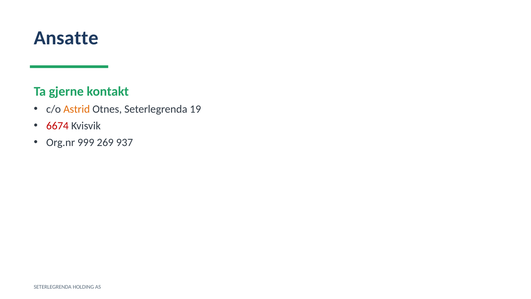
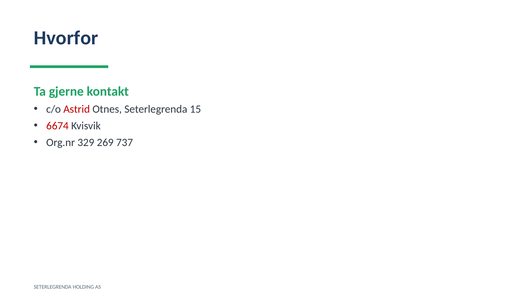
Ansatte: Ansatte -> Hvorfor (66, 38)
Astrid colour: orange -> red (77, 109)
19: 19 -> 15 (195, 109)
999: 999 -> 329 (86, 142)
937: 937 -> 737 (125, 142)
